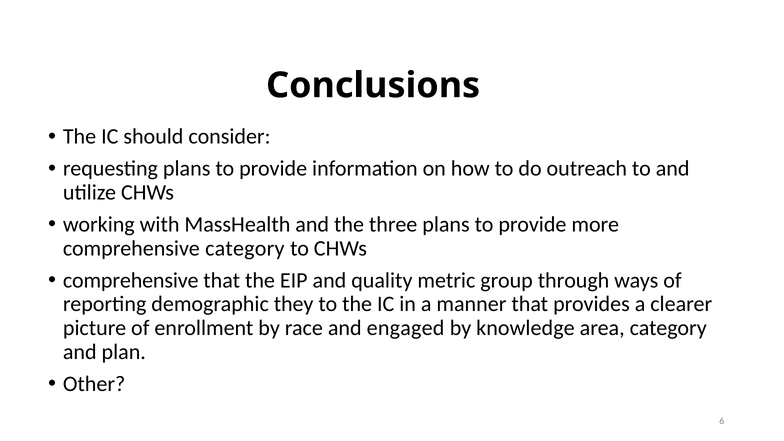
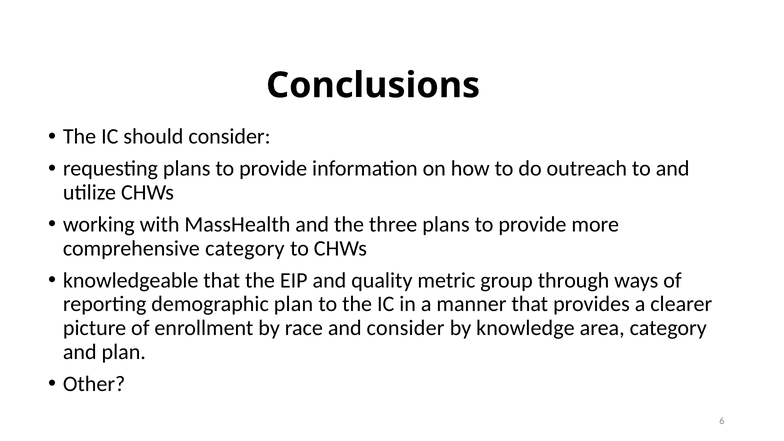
comprehensive: comprehensive -> knowledgeable (131, 280)
demographic they: they -> plan (293, 304)
and engaged: engaged -> consider (406, 328)
